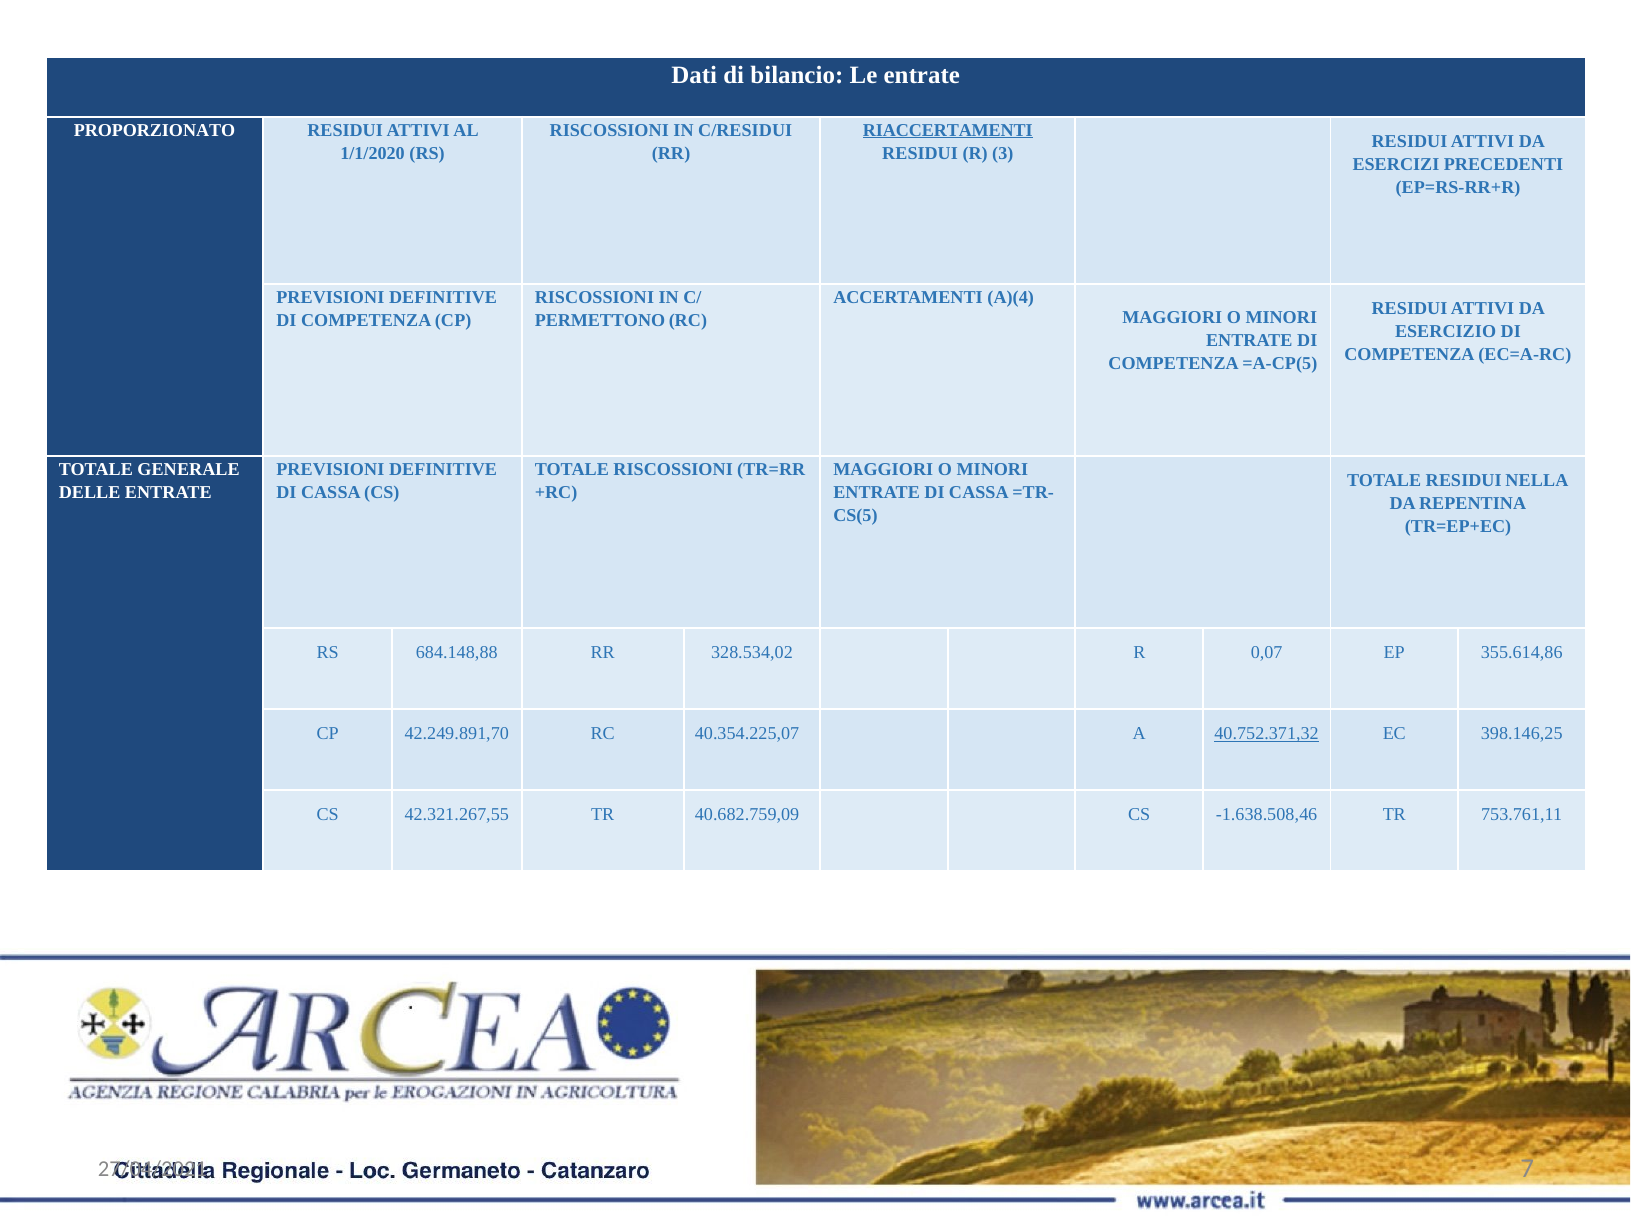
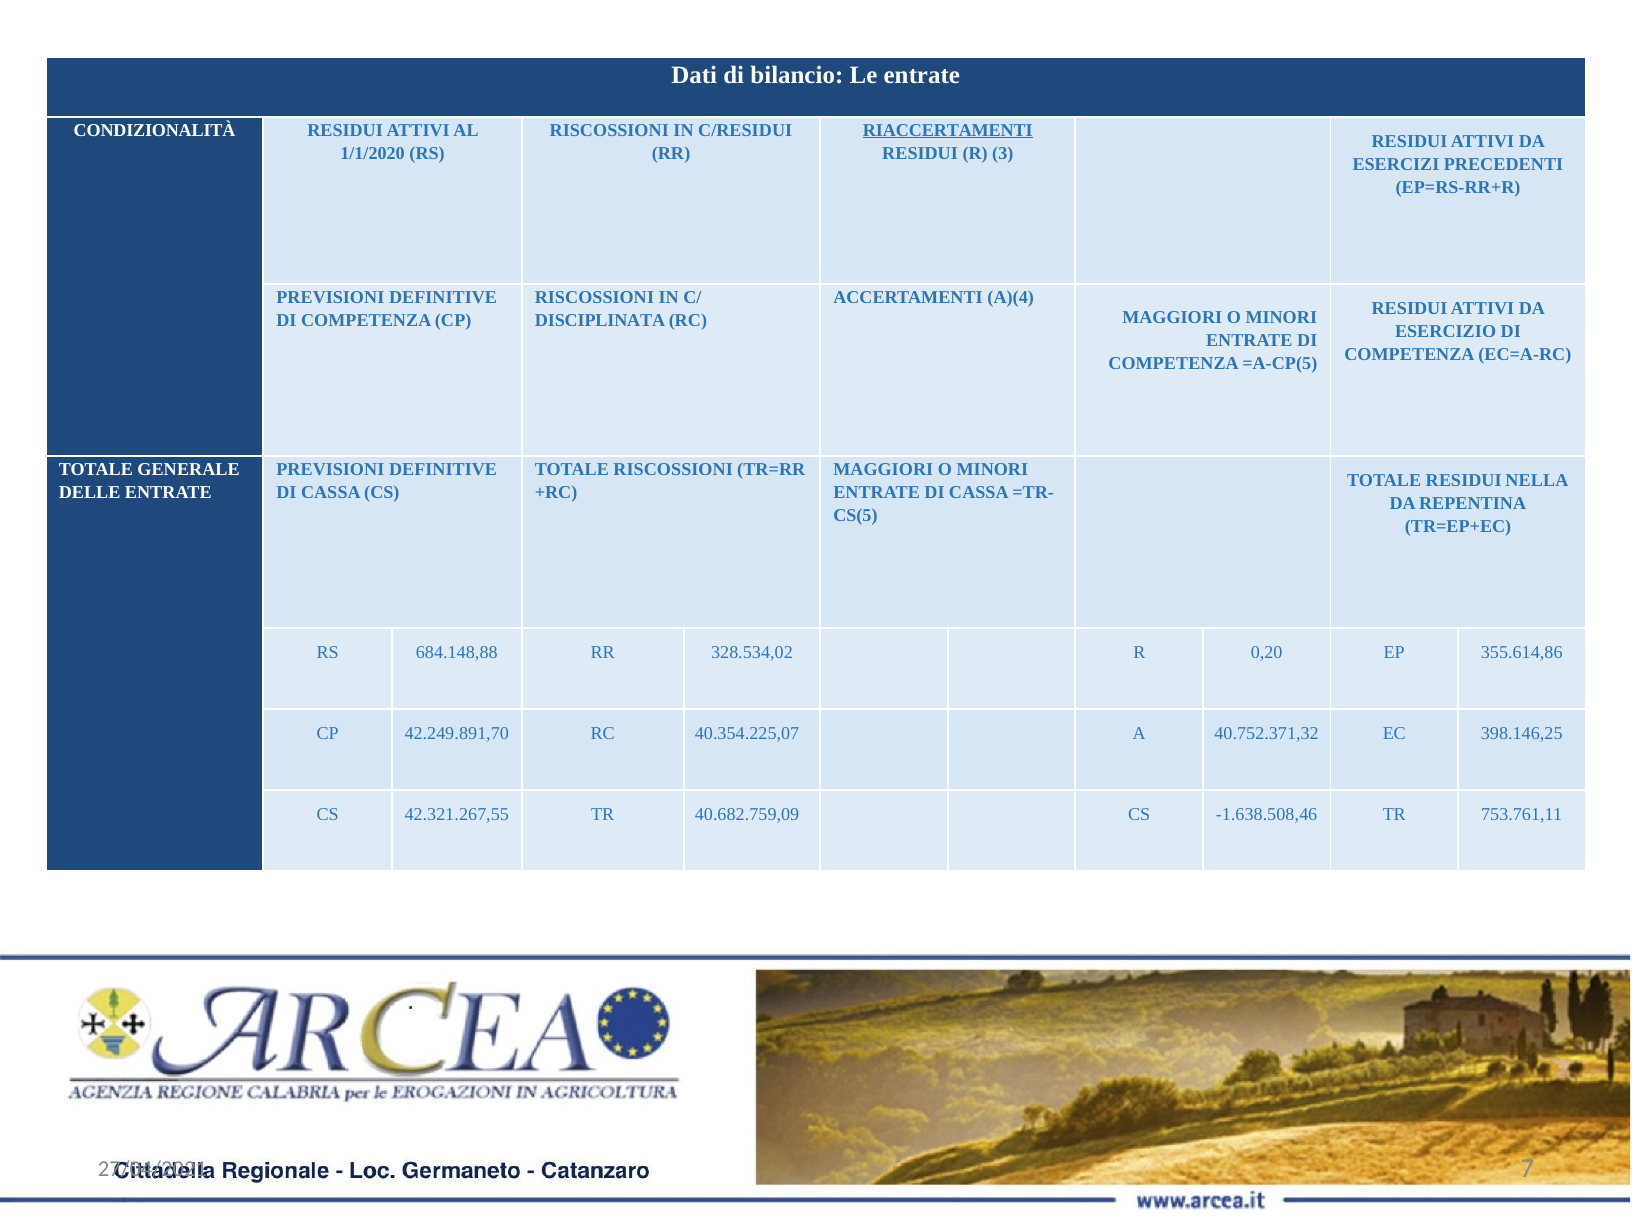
PROPORZIONATO: PROPORZIONATO -> CONDIZIONALITÀ (155, 130)
PERMETTONO: PERMETTONO -> DISCIPLINATA (600, 320)
0,07: 0,07 -> 0,20 (1267, 652)
40.752.371,32 underline: present -> none (1267, 734)
